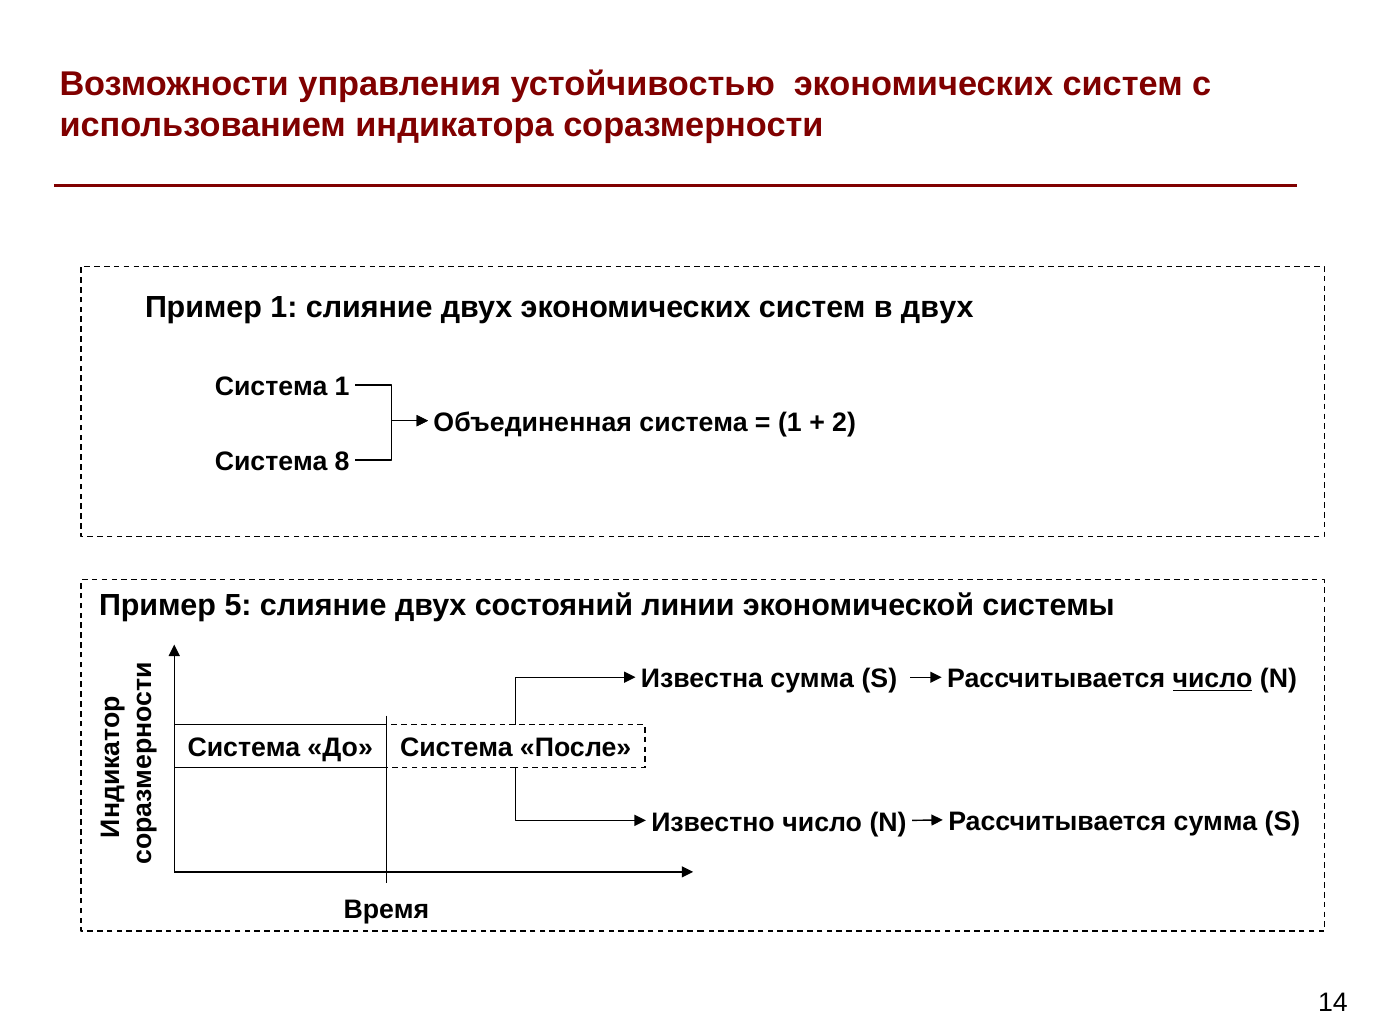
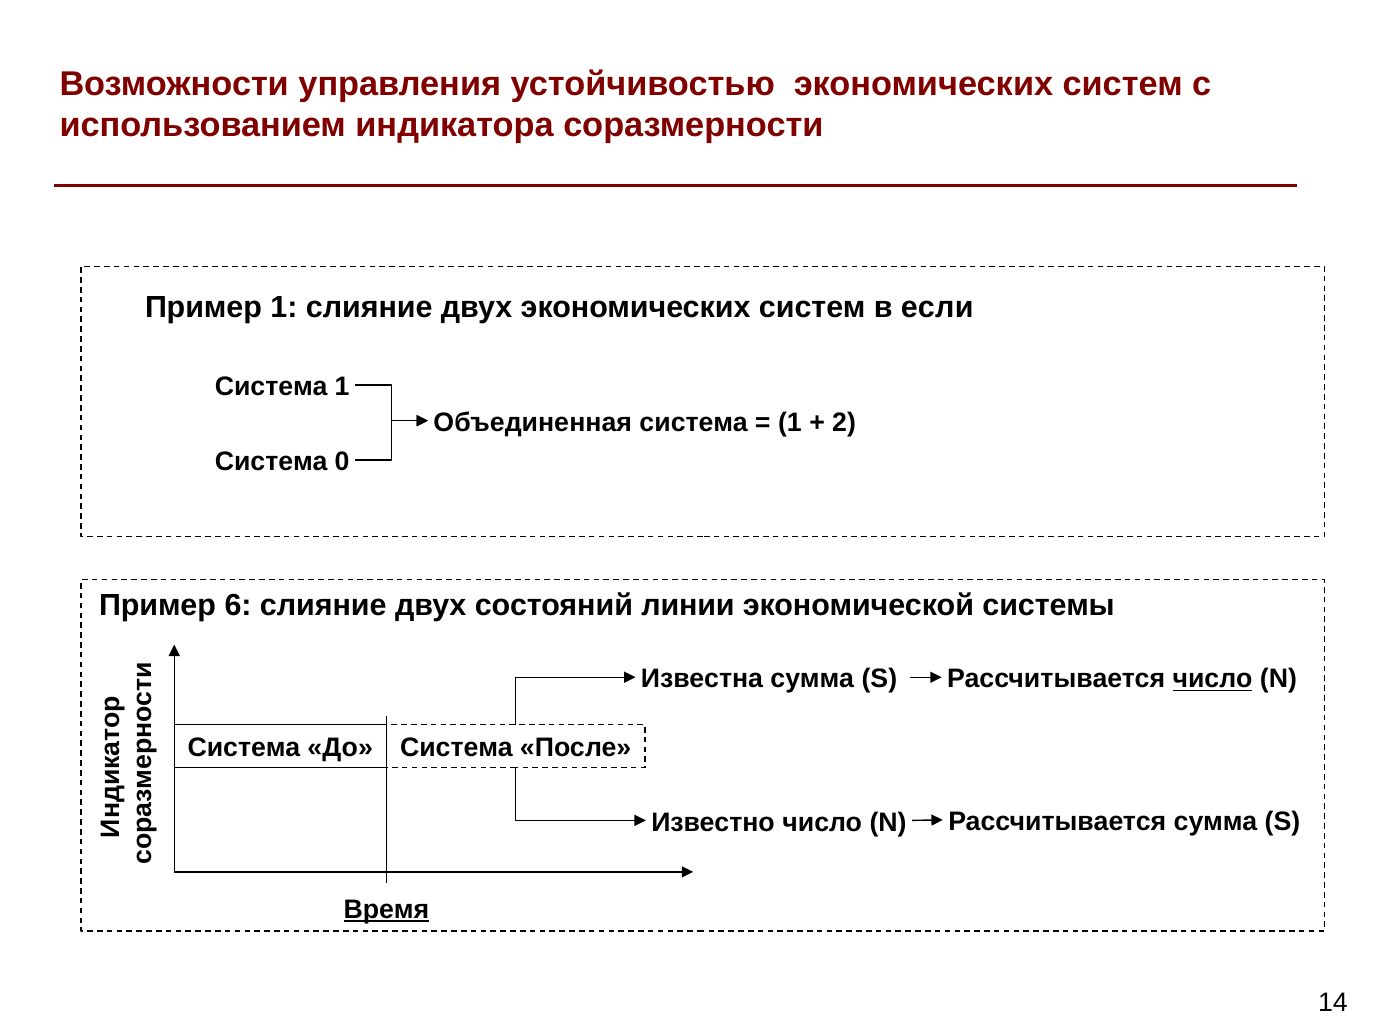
в двух: двух -> если (937, 307)
8: 8 -> 0 (342, 462)
5: 5 -> 6 (238, 606)
Время underline: none -> present (386, 909)
